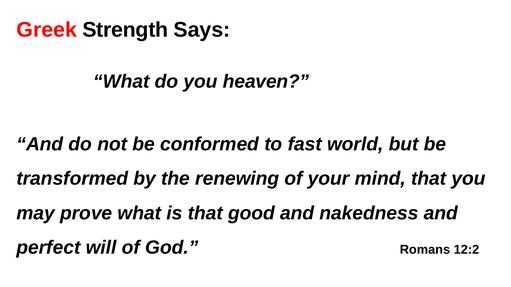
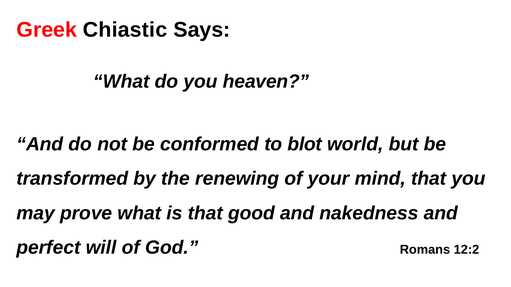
Strength: Strength -> Chiastic (125, 30)
fast: fast -> blot (305, 144)
